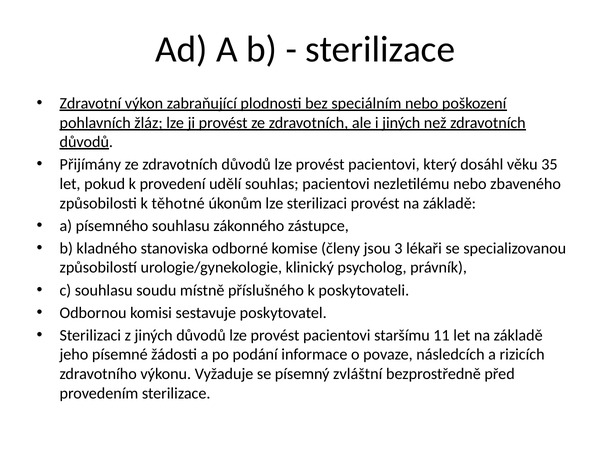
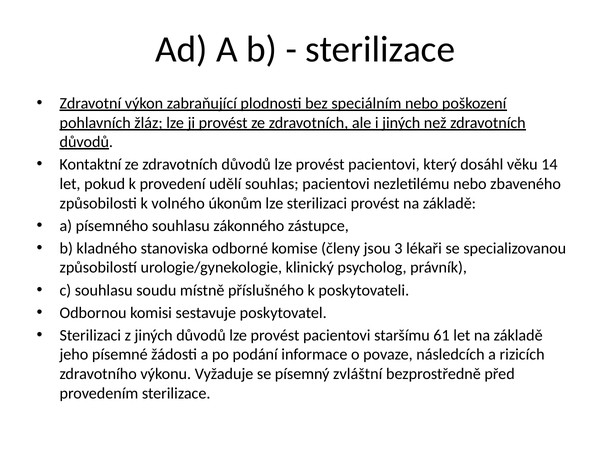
Přijímány: Přijímány -> Kontaktní (90, 165)
35: 35 -> 14 (549, 165)
těhotné: těhotné -> volného (178, 203)
11: 11 -> 61 (442, 336)
